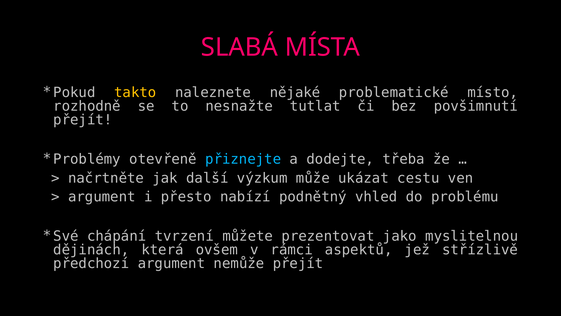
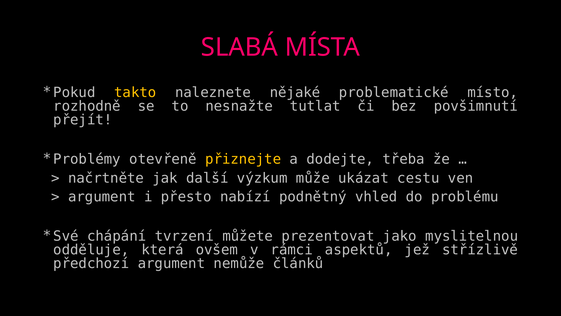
přiznejte colour: light blue -> yellow (243, 159)
dějinách: dějinách -> odděluje (91, 250)
nemůže přejít: přejít -> článků (298, 263)
